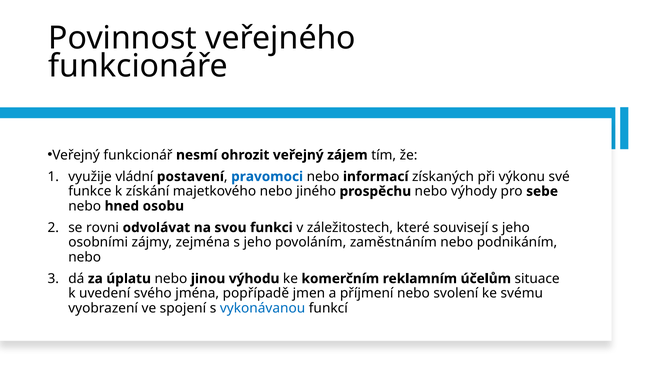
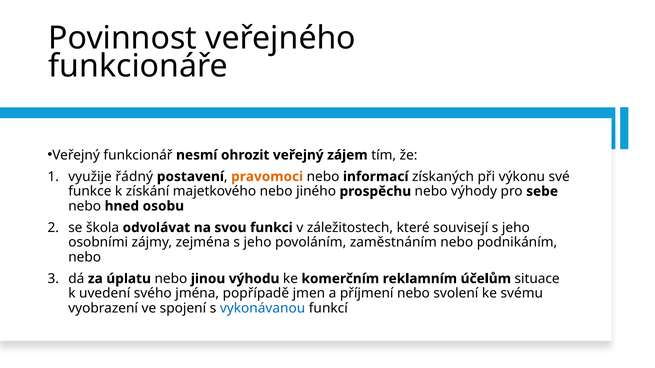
vládní: vládní -> řádný (134, 177)
pravomoci colour: blue -> orange (267, 177)
rovni: rovni -> škola (103, 228)
